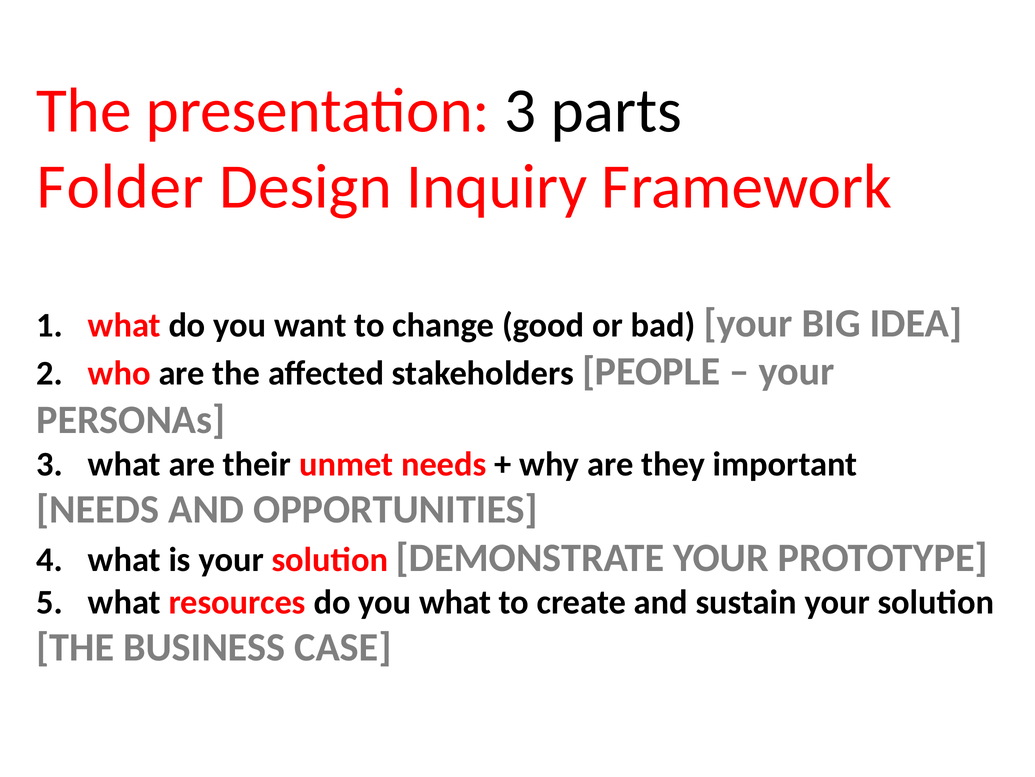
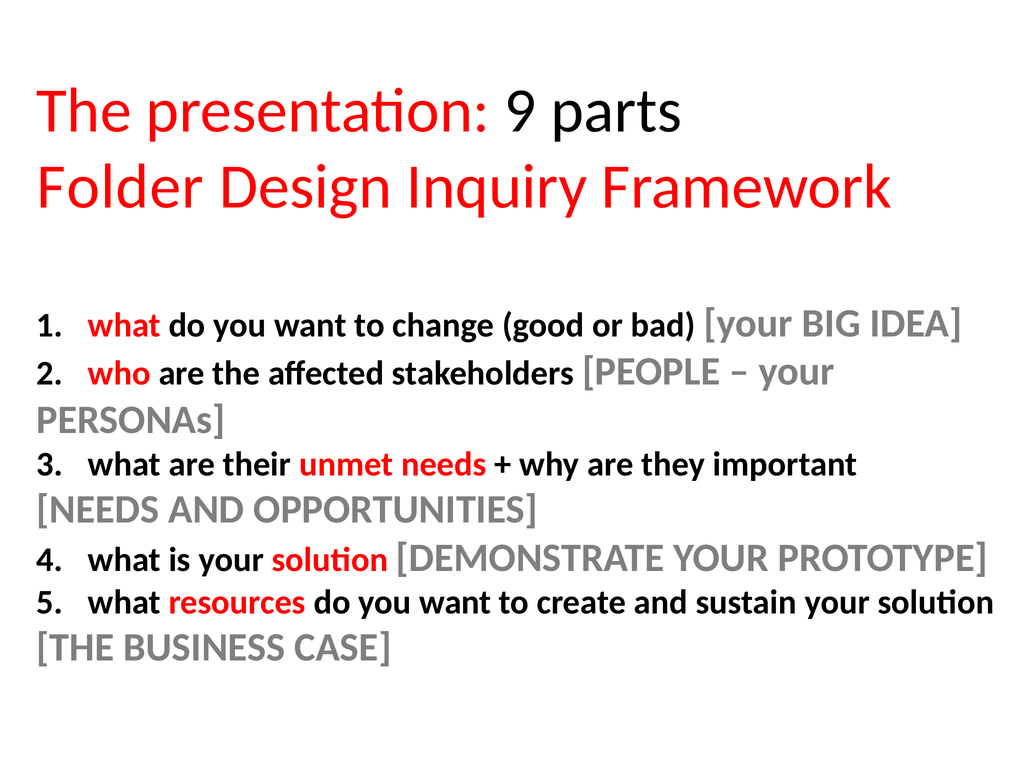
presentation 3: 3 -> 9 (520, 111)
resources do you what: what -> want (455, 602)
